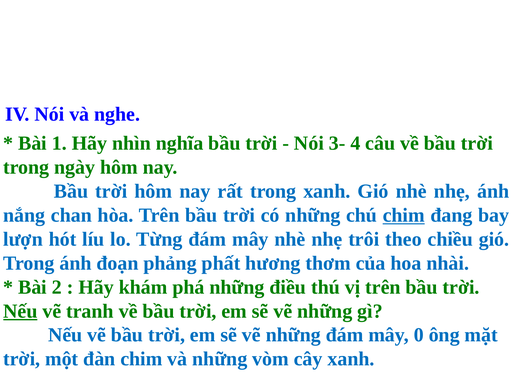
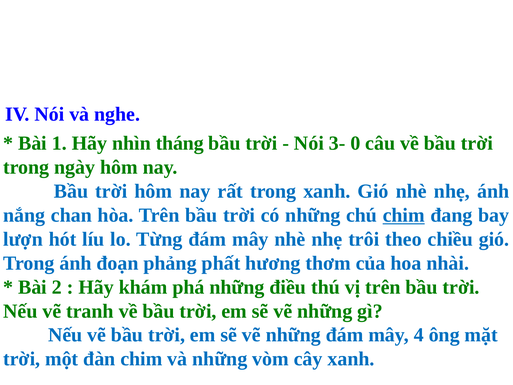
nghĩa: nghĩa -> tháng (180, 143)
4: 4 -> 0 (355, 143)
Nếu underline: present -> none (20, 311)
0: 0 -> 4 (419, 335)
